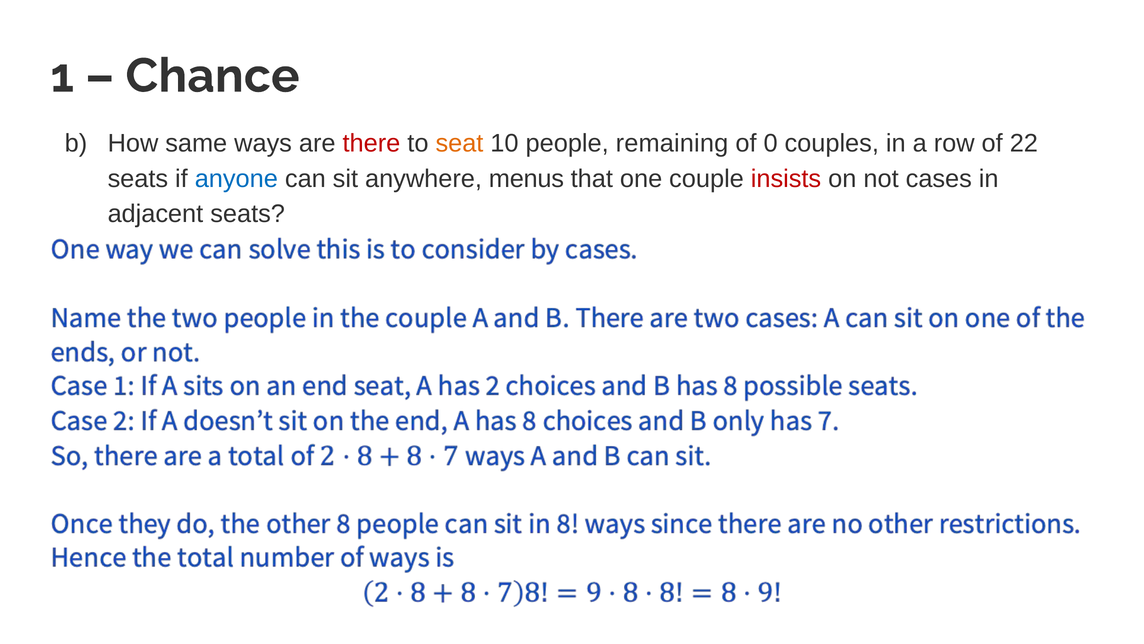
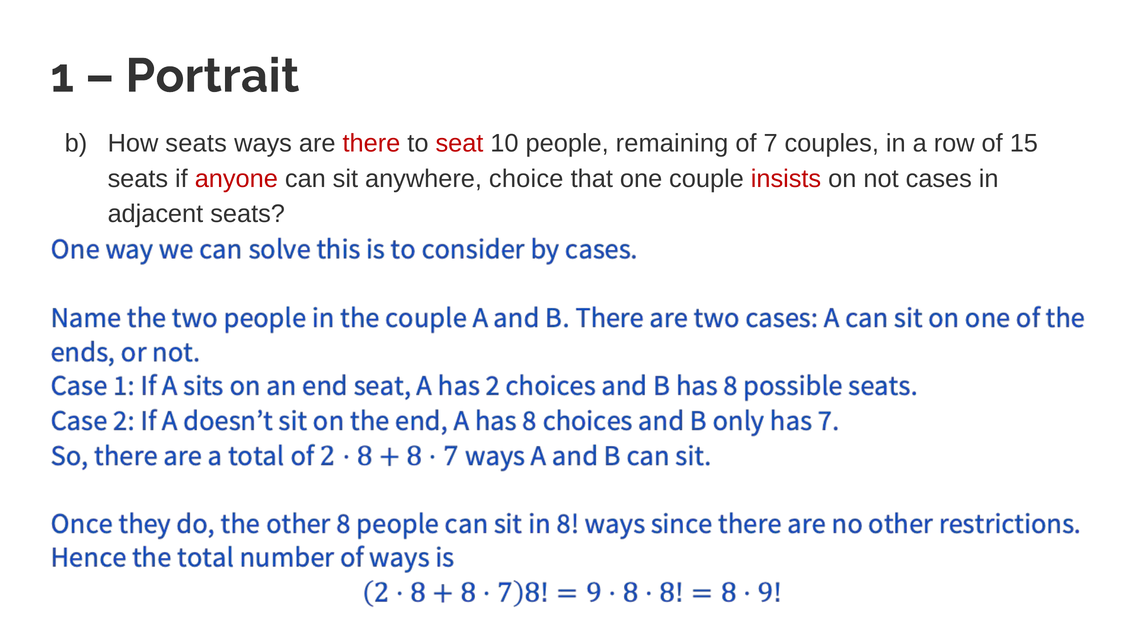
Chance: Chance -> Portrait (212, 76)
How same: same -> seats (196, 143)
seat colour: orange -> red (459, 143)
0: 0 -> 7 (771, 143)
22: 22 -> 15 (1024, 143)
anyone colour: blue -> red (236, 178)
menus: menus -> choice (526, 178)
